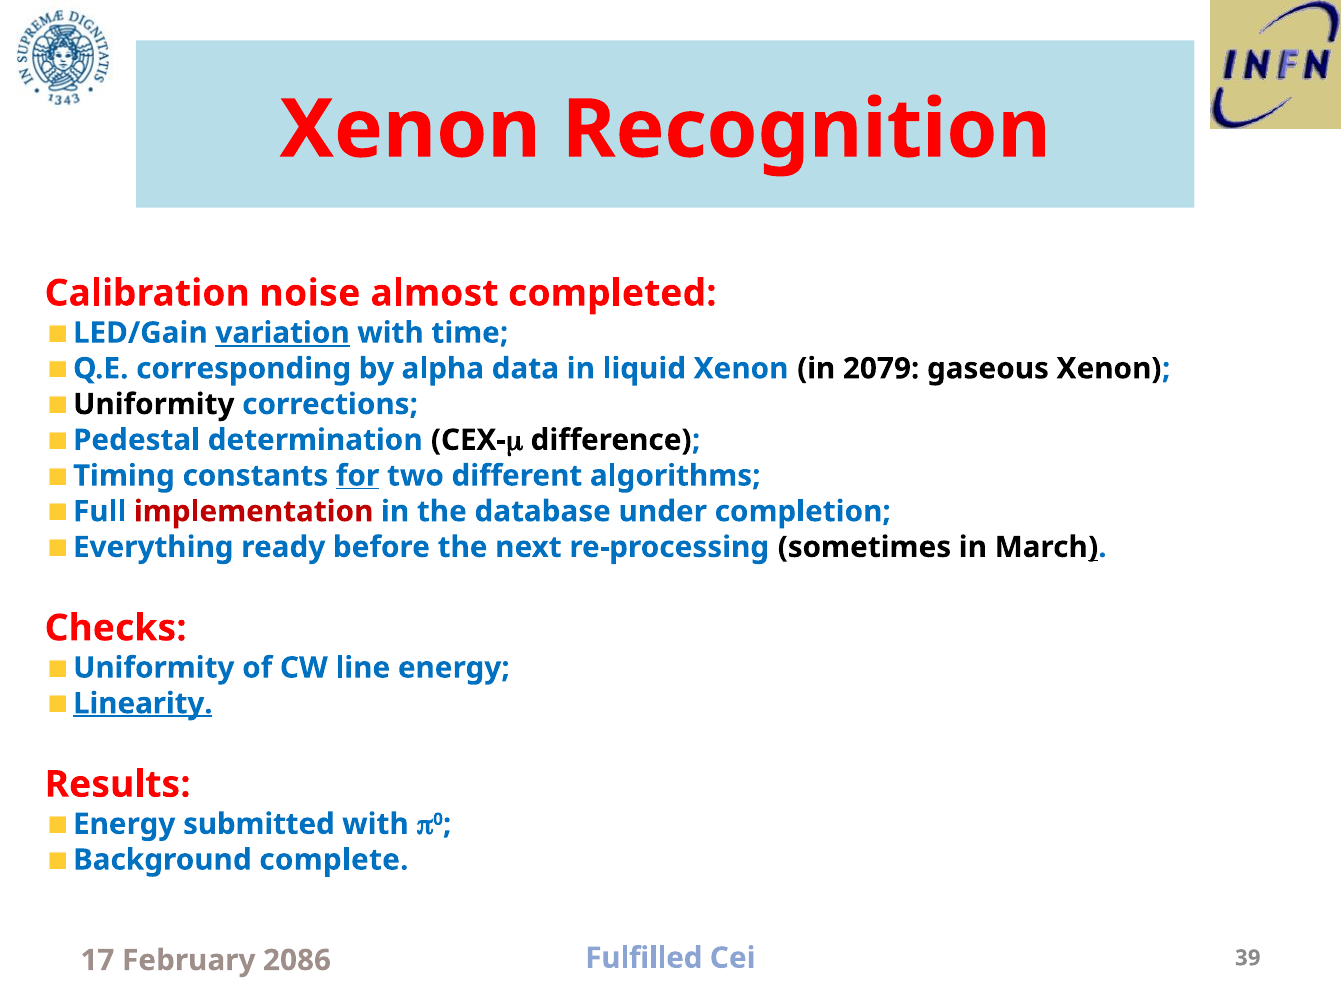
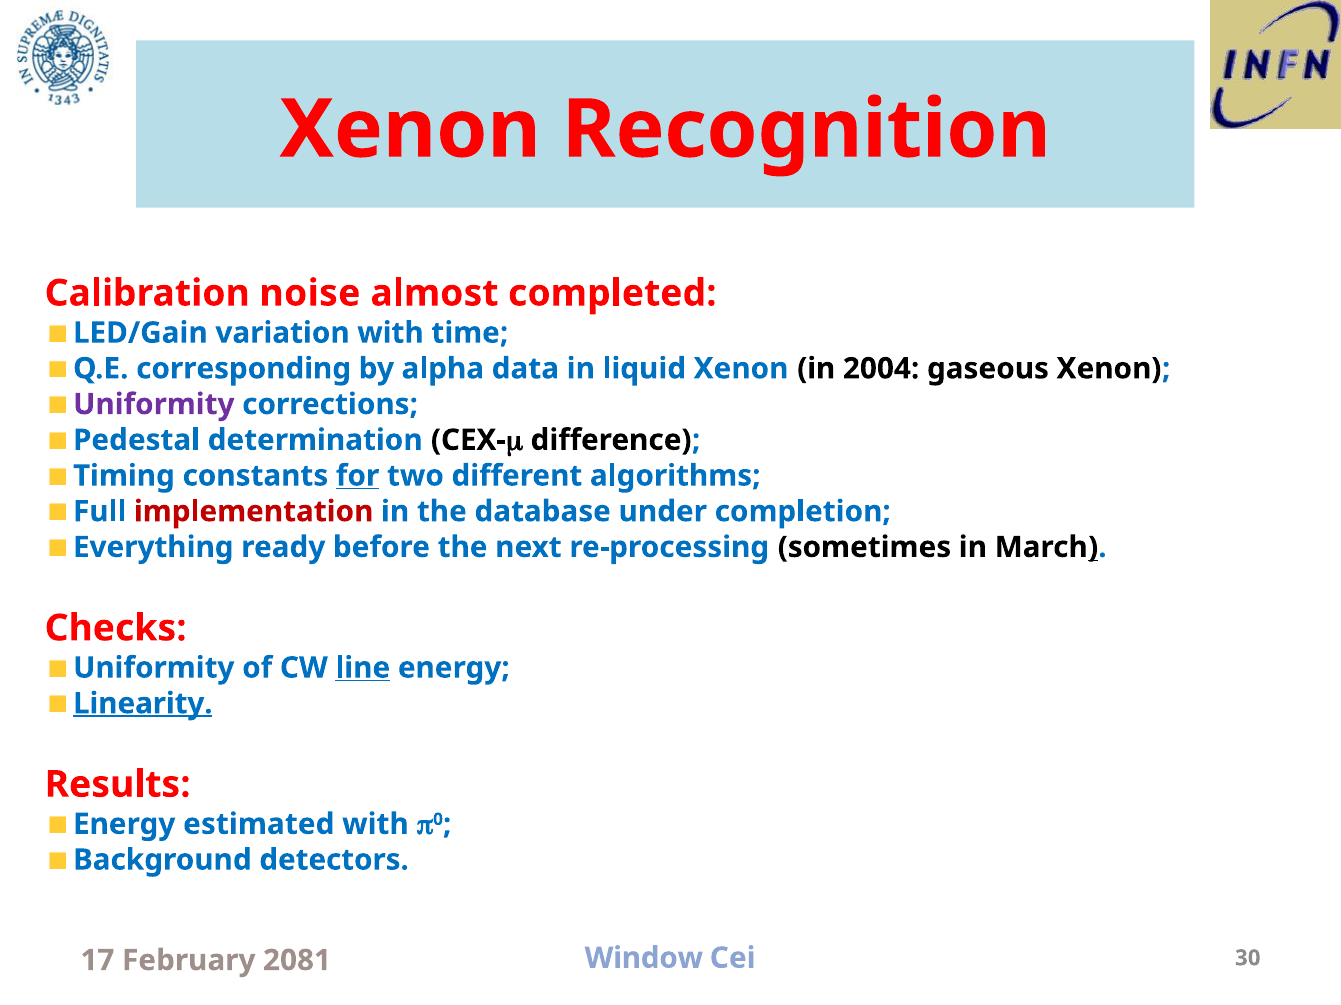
variation underline: present -> none (283, 333)
2079: 2079 -> 2004 (881, 369)
Uniformity colour: black -> purple (154, 405)
line underline: none -> present (363, 668)
submitted: submitted -> estimated (259, 825)
complete: complete -> detectors (334, 860)
Fulfilled: Fulfilled -> Window (644, 959)
39: 39 -> 30 (1248, 959)
2086: 2086 -> 2081 (297, 961)
